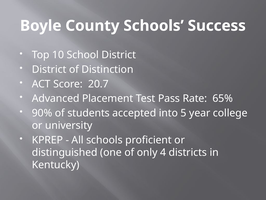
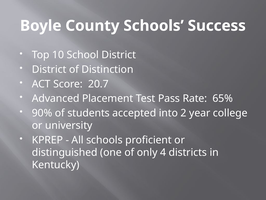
5: 5 -> 2 (184, 113)
